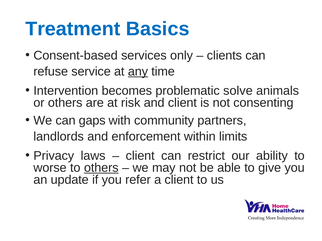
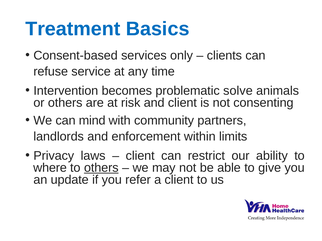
any underline: present -> none (138, 72)
gaps: gaps -> mind (92, 121)
worse: worse -> where (50, 168)
